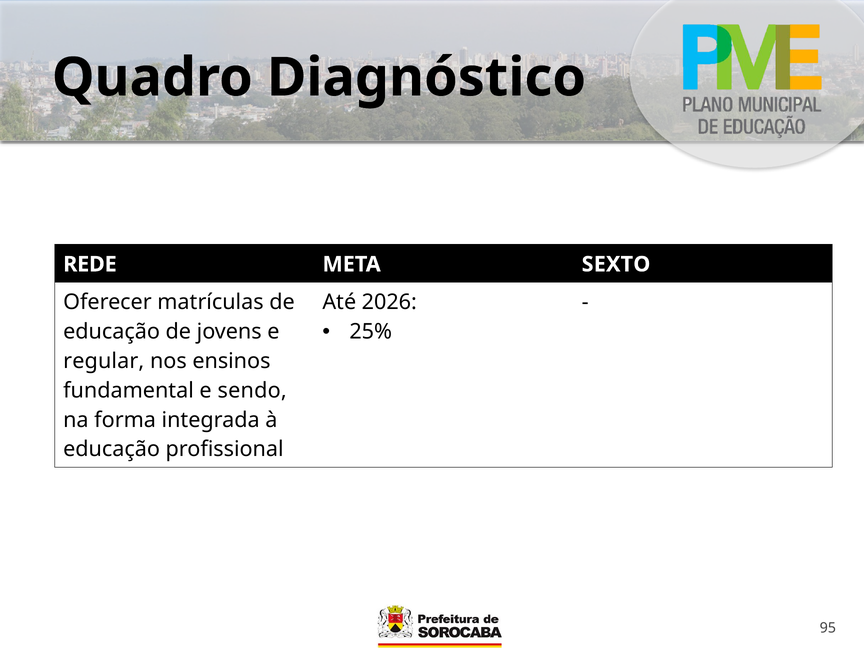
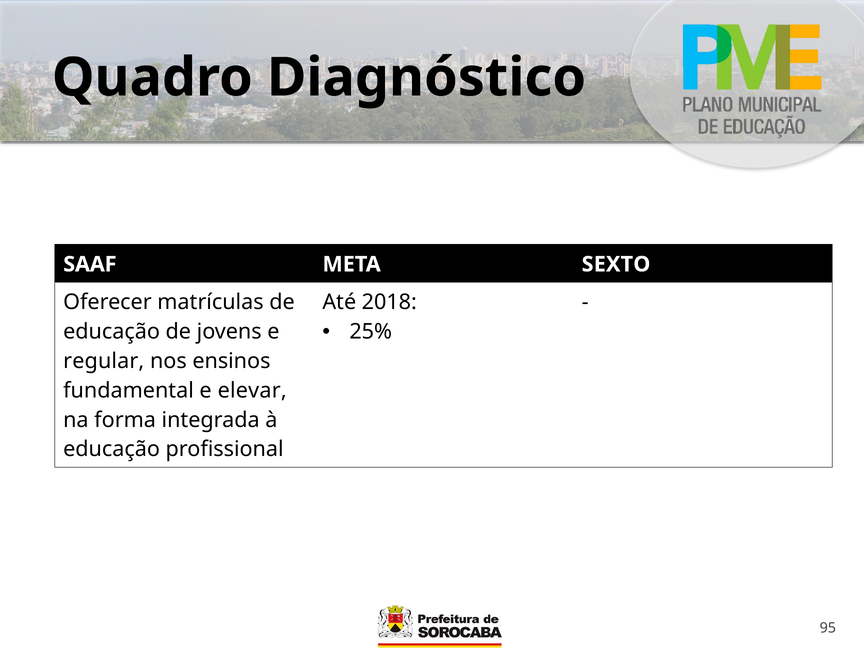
REDE: REDE -> SAAF (90, 264)
2026: 2026 -> 2018 (389, 302)
sendo: sendo -> elevar (252, 391)
